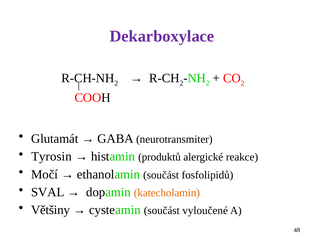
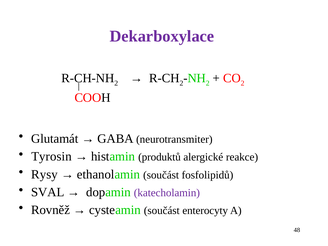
Močí: Močí -> Rysy (44, 174)
katecholamin colour: orange -> purple (167, 193)
Většiny: Většiny -> Rovněž (51, 210)
vyloučené: vyloučené -> enterocyty (205, 211)
